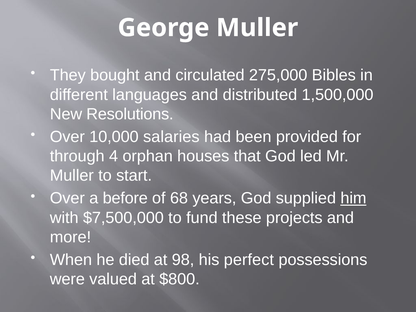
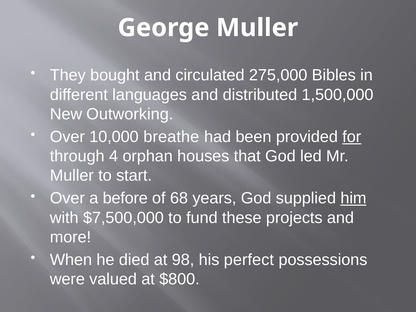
Resolutions: Resolutions -> Outworking (130, 114)
salaries: salaries -> breathe (171, 137)
for underline: none -> present (352, 137)
